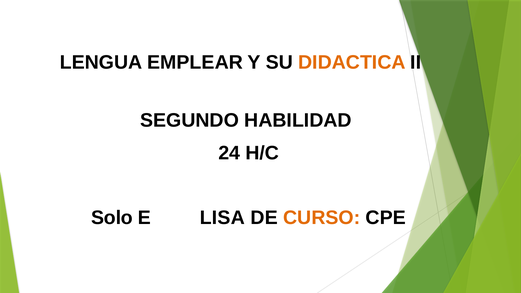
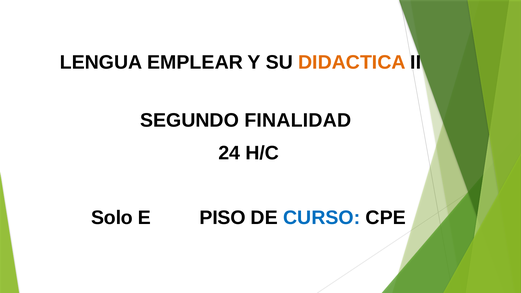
HABILIDAD: HABILIDAD -> FINALIDAD (298, 121)
LISA: LISA -> PISO (223, 218)
CURSO colour: orange -> blue (322, 218)
